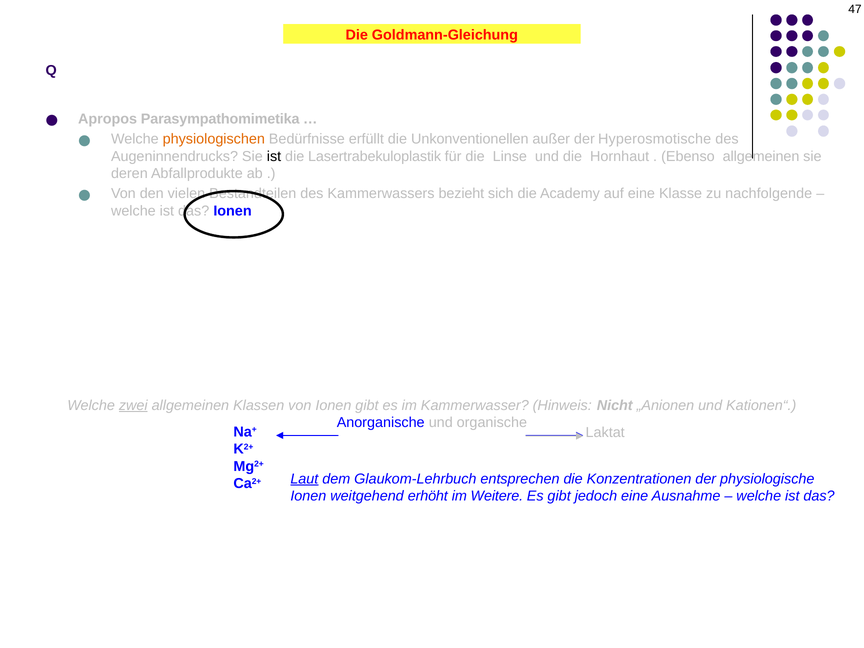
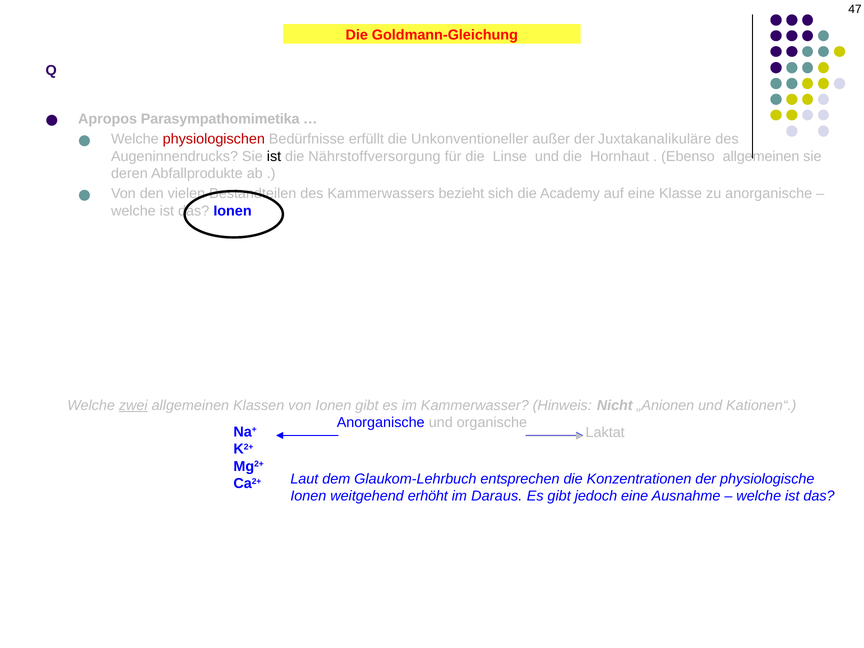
physiologischen colour: orange -> red (214, 139)
Unkonventionellen: Unkonventionellen -> Unkonventioneller (470, 139)
Hyperosmotische: Hyperosmotische -> Juxtakanalikuläre (655, 139)
Lasertrabekuloplastik: Lasertrabekuloplastik -> Nährstoffversorgung (374, 156)
zu nachfolgende: nachfolgende -> anorganische (769, 194)
Laut underline: present -> none (304, 479)
Weitere: Weitere -> Daraus (497, 496)
